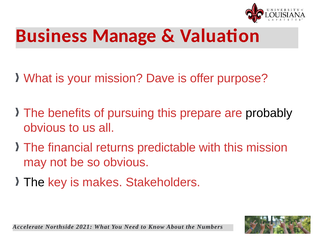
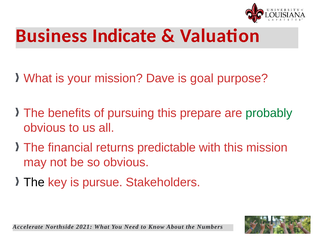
Manage: Manage -> Indicate (124, 36)
offer: offer -> goal (202, 78)
probably colour: black -> green (269, 113)
makes: makes -> pursue (102, 182)
